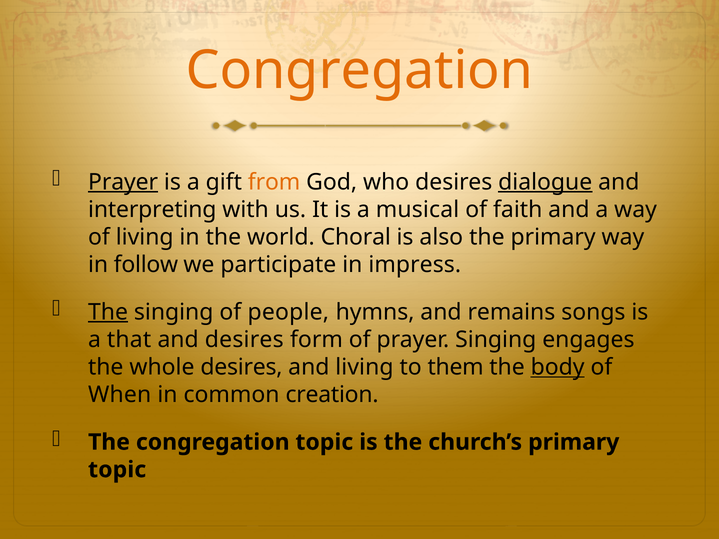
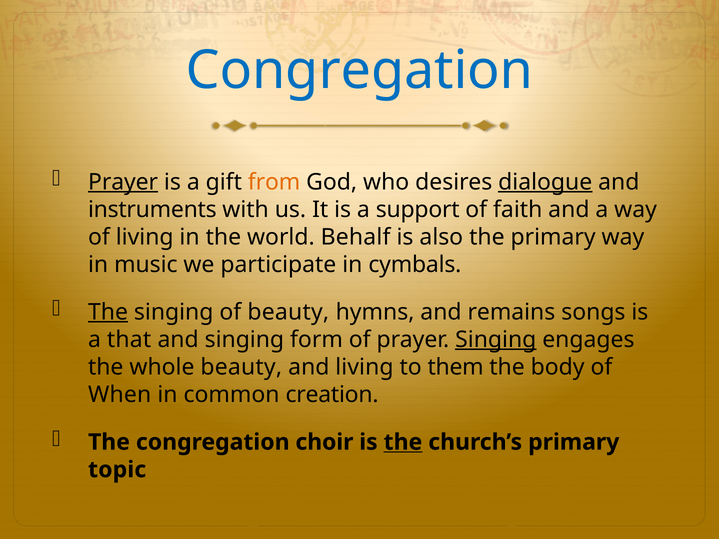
Congregation colour: orange -> blue (360, 70)
interpreting: interpreting -> instruments (152, 210)
musical: musical -> support (418, 210)
Choral: Choral -> Behalf (356, 237)
follow: follow -> music (146, 265)
impress: impress -> cymbals (415, 265)
of people: people -> beauty (288, 312)
and desires: desires -> singing (244, 340)
Singing underline: none -> present (496, 340)
whole desires: desires -> beauty (241, 367)
body underline: present -> none (558, 367)
congregation topic: topic -> choir (324, 442)
the underline: none -> present (403, 442)
